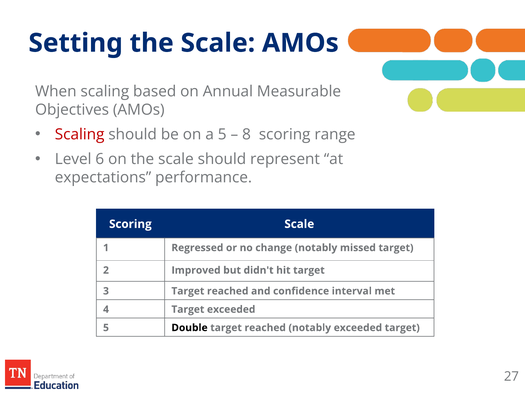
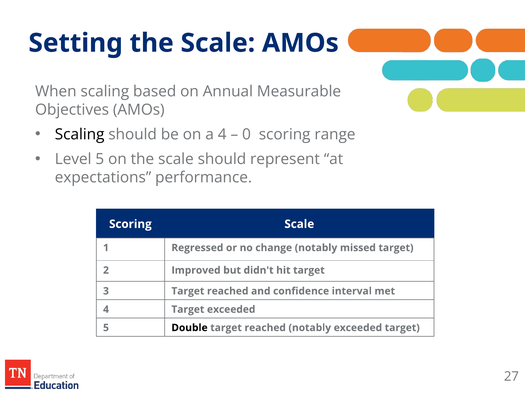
Scaling colour: red -> black (80, 134)
a 5: 5 -> 4 (222, 134)
8: 8 -> 0 (247, 134)
Level 6: 6 -> 5 (100, 159)
